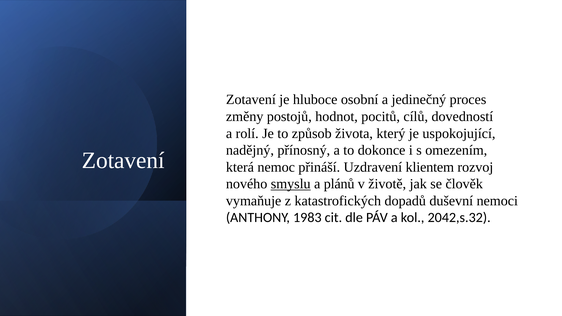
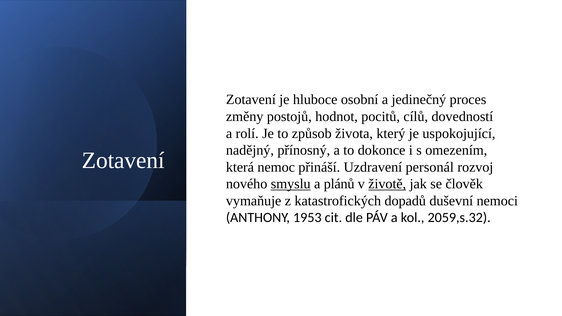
klientem: klientem -> personál (430, 167)
životě underline: none -> present (387, 184)
1983: 1983 -> 1953 (307, 218)
2042,s.32: 2042,s.32 -> 2059,s.32 (459, 218)
